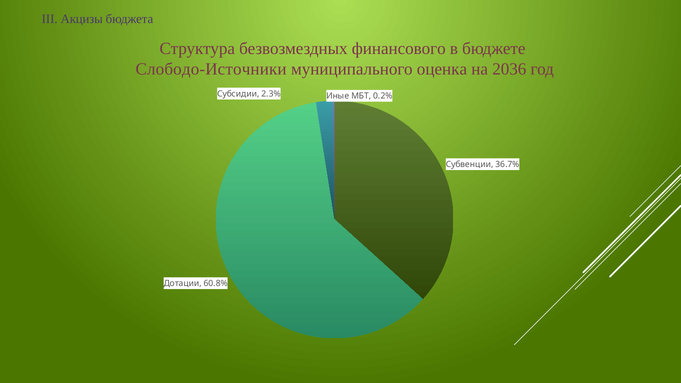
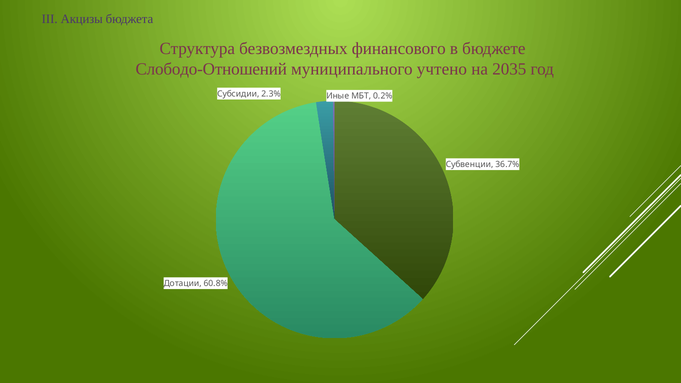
Слободо-Источники: Слободо-Источники -> Слободо-Отношений (211, 69)
оценка: оценка -> учтено (442, 69)
2036: 2036 -> 2035 (509, 69)
